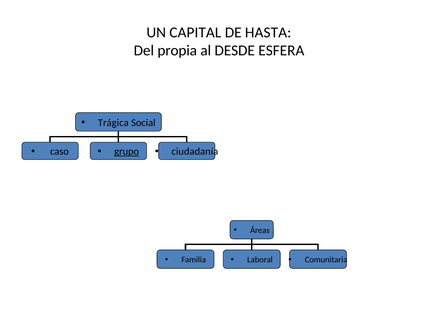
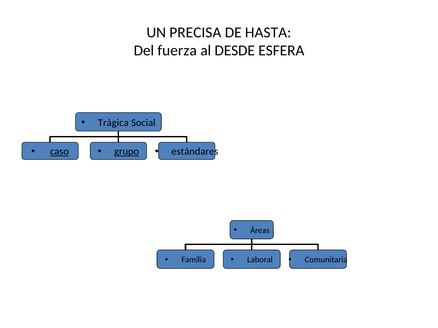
CAPITAL: CAPITAL -> PRECISA (195, 32)
propia: propia -> fuerza (177, 51)
caso underline: none -> present (59, 152)
ciudadanía: ciudadanía -> estándares (195, 152)
